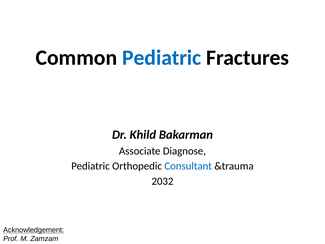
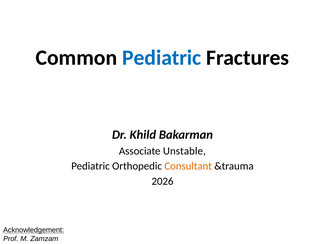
Diagnose: Diagnose -> Unstable (184, 151)
Consultant colour: blue -> orange (188, 166)
2032: 2032 -> 2026 (162, 181)
